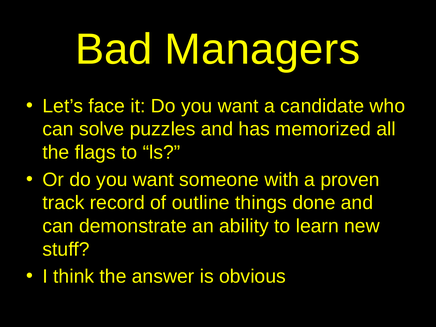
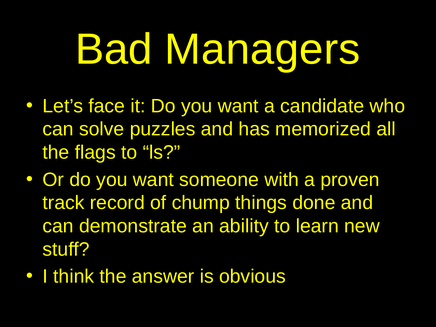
outline: outline -> chump (201, 203)
